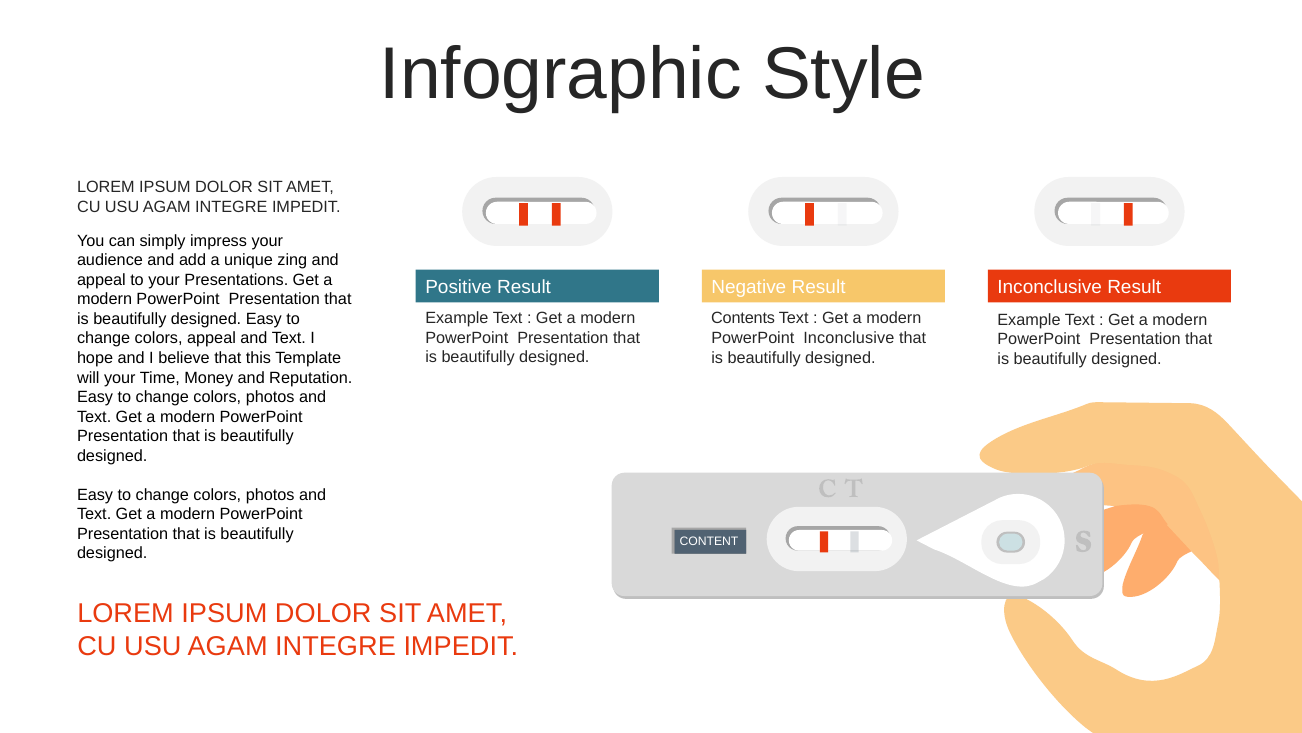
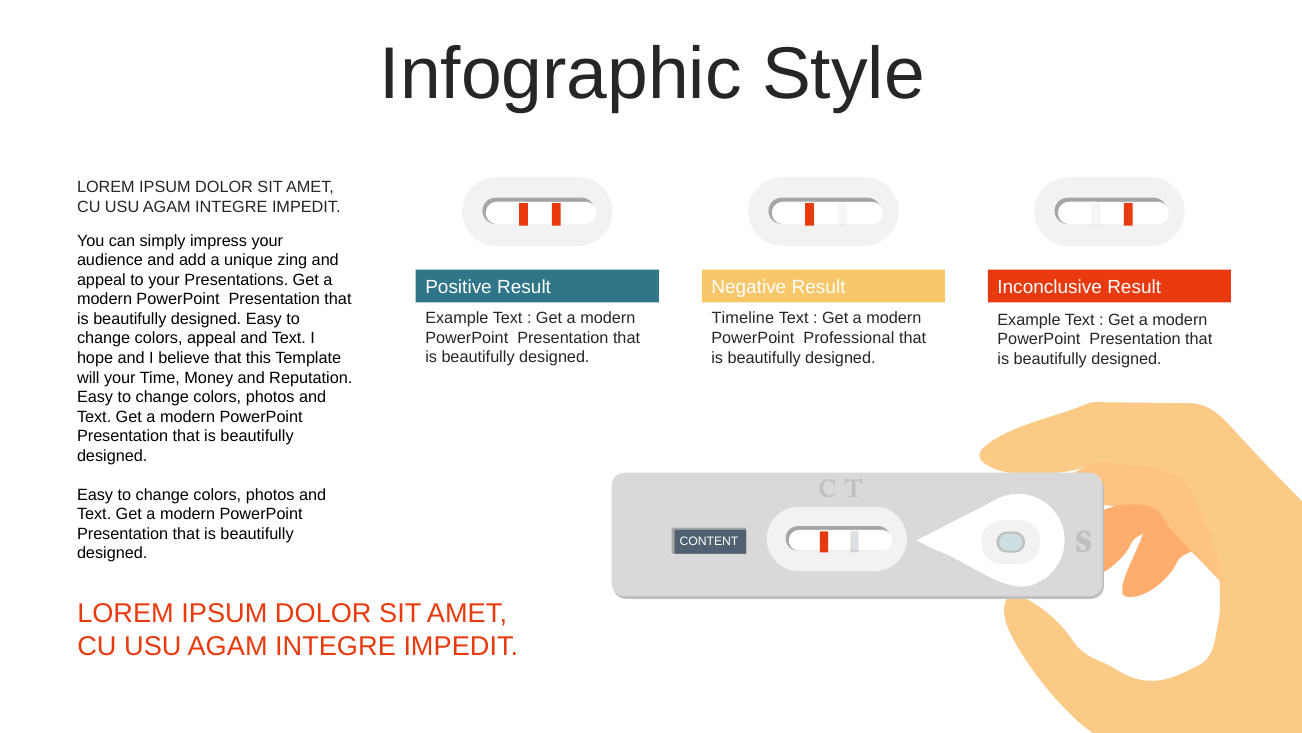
Contents: Contents -> Timeline (743, 318)
PowerPoint Inconclusive: Inconclusive -> Professional (849, 338)
